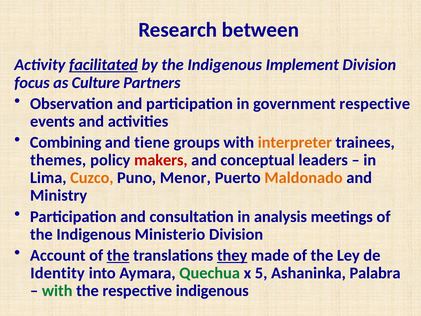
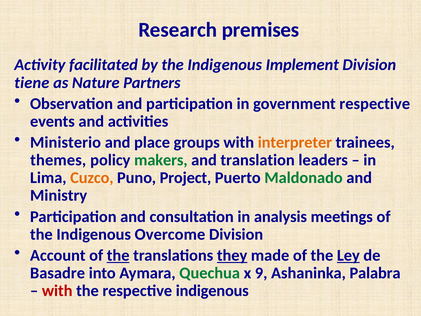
between: between -> premises (261, 30)
facilitated underline: present -> none (104, 65)
focus: focus -> tiene (32, 83)
Culture: Culture -> Nature (96, 83)
Combining: Combining -> Ministerio (66, 142)
tiene: tiene -> place (152, 142)
makers colour: red -> green (161, 160)
conceptual: conceptual -> translation (258, 160)
Menor: Menor -> Project (185, 178)
Maldonado colour: orange -> green (304, 178)
Ministerio: Ministerio -> Overcome (170, 234)
Ley underline: none -> present (348, 255)
Identity: Identity -> Basadre (58, 273)
5: 5 -> 9 (261, 273)
with colour: green -> red (57, 291)
